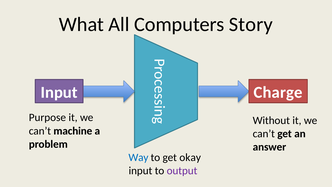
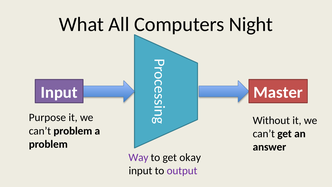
Story: Story -> Night (251, 24)
Charge: Charge -> Master (278, 92)
can’t machine: machine -> problem (73, 131)
Way colour: blue -> purple (138, 157)
